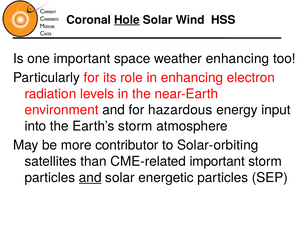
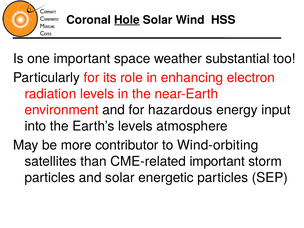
weather enhancing: enhancing -> substantial (238, 59)
Earth’s storm: storm -> levels (135, 126)
Solar-orbiting: Solar-orbiting -> Wind-orbiting (218, 145)
and underline: present -> none (90, 178)
